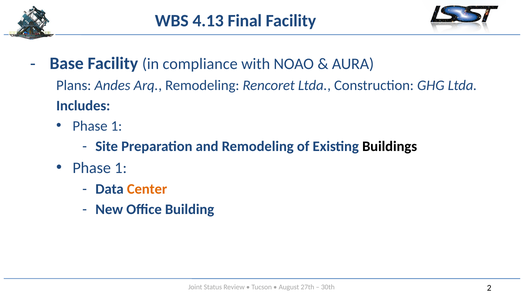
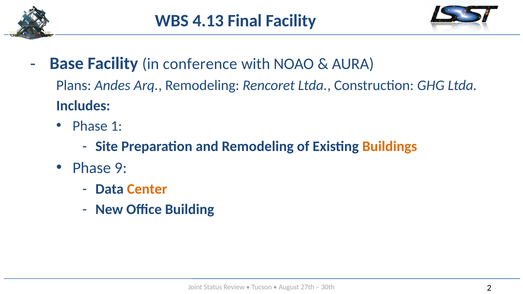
compliance: compliance -> conference (200, 64)
Buildings colour: black -> orange (390, 146)
1: 1 -> 9 (121, 168)
